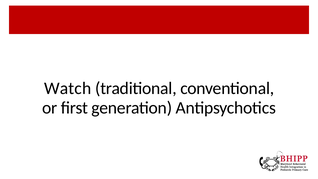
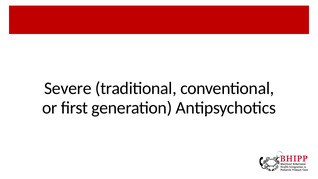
Watch: Watch -> Severe (68, 88)
